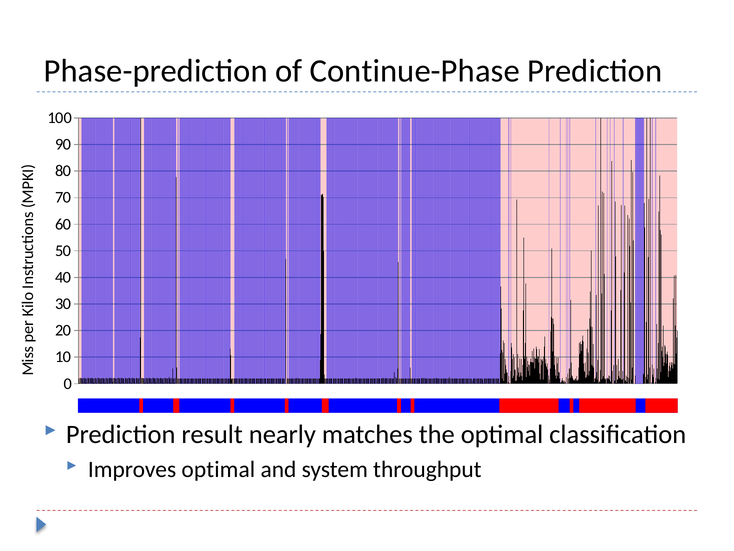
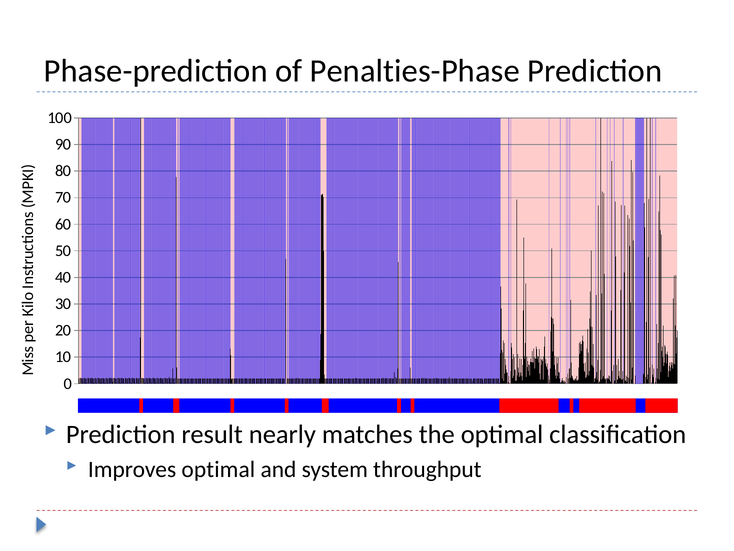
Continue-Phase: Continue-Phase -> Penalties-Phase (415, 71)
